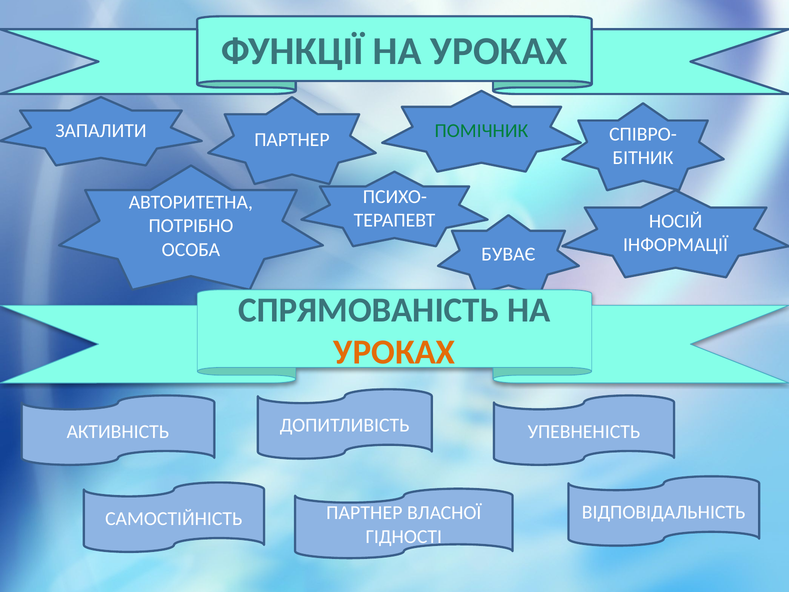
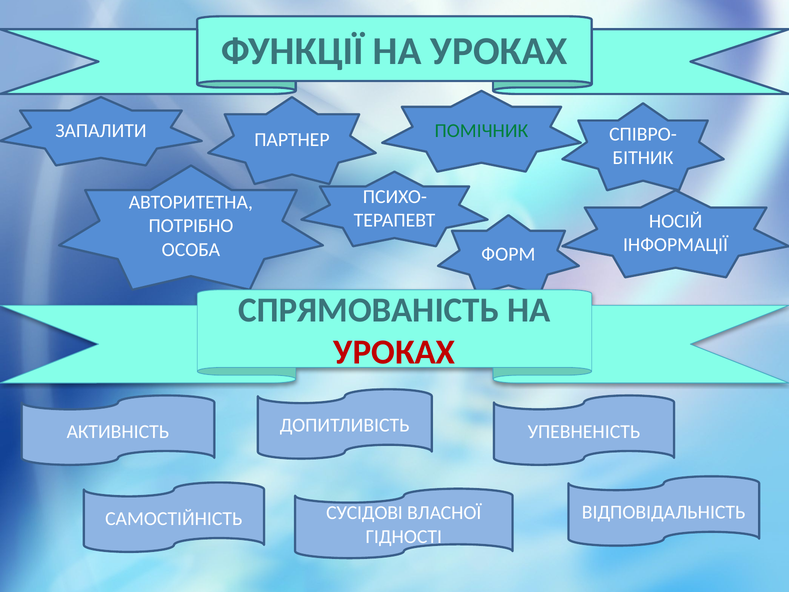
БУВАЄ: БУВАЄ -> ФОРМ (508, 254)
УРОКАХ colour: orange -> red (394, 352)
ПАРТНЕР: ПАРТНЕР -> СУСІДОВІ (364, 513)
